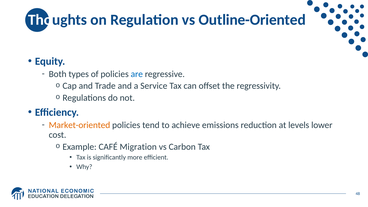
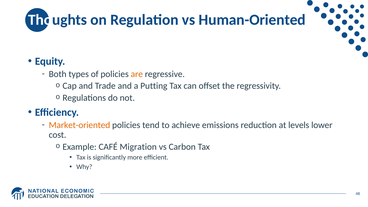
Outline-Oriented: Outline-Oriented -> Human-Oriented (252, 20)
are colour: blue -> orange (137, 74)
Service: Service -> Putting (154, 86)
